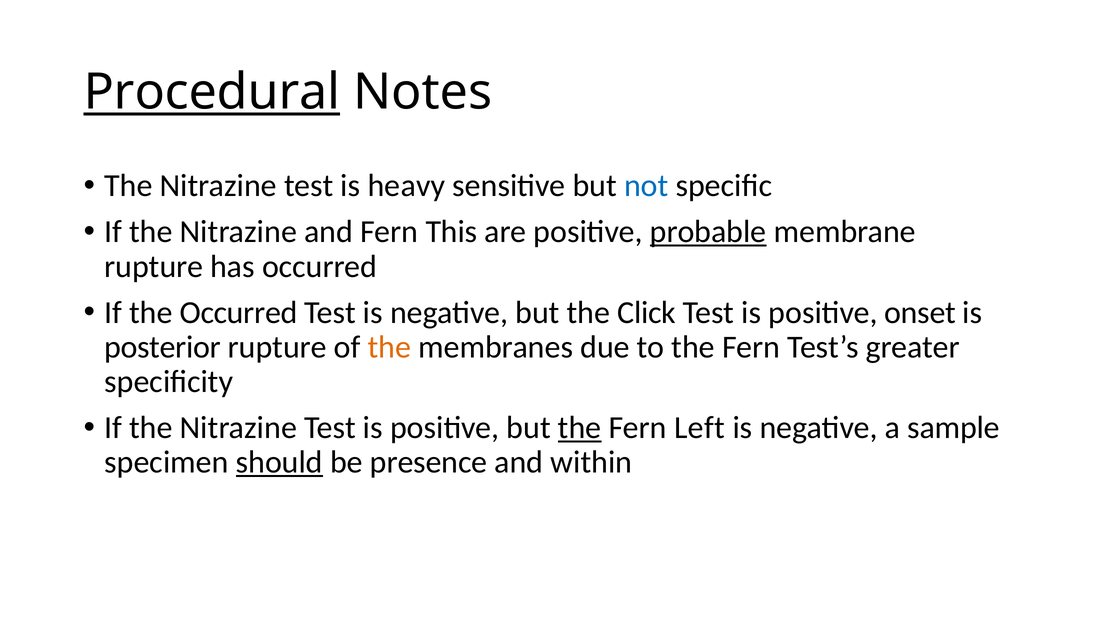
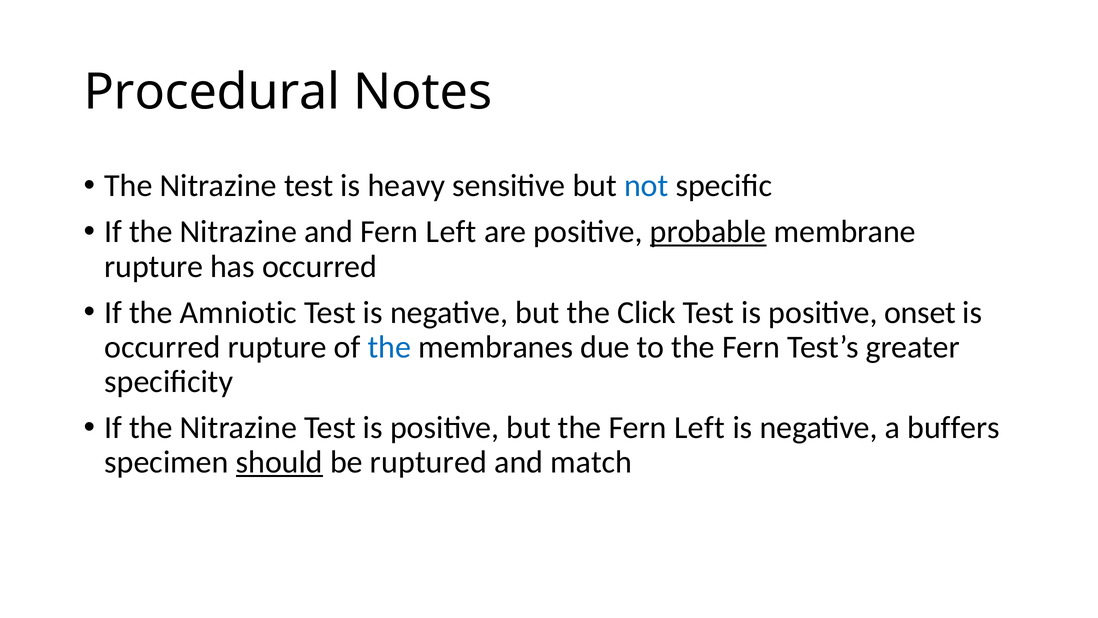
Procedural underline: present -> none (212, 92)
and Fern This: This -> Left (451, 232)
the Occurred: Occurred -> Amniotic (238, 312)
posterior: posterior -> occurred (162, 347)
the colour: orange -> blue (389, 347)
the underline: present -> none (580, 428)
sample: sample -> buffers (954, 428)
presence: presence -> ruptured (429, 462)
within: within -> match (591, 462)
